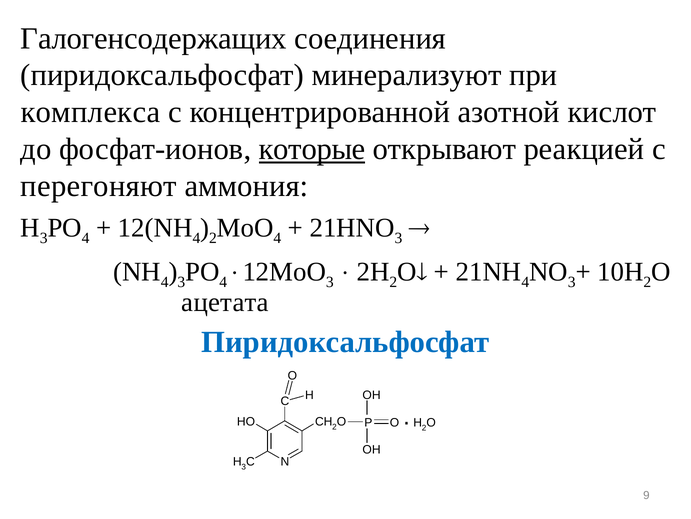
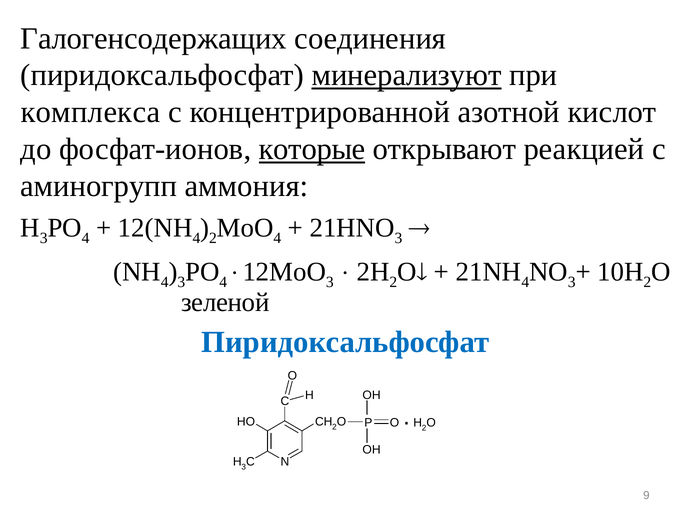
минерализуют underline: none -> present (407, 75)
перегоняют: перегоняют -> аминогрупп (99, 186)
ацетата: ацетата -> зеленой (225, 302)
